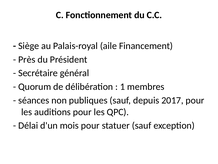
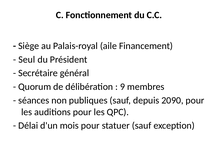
Près: Près -> Seul (27, 59)
1: 1 -> 9 (122, 86)
2017: 2017 -> 2090 (172, 100)
